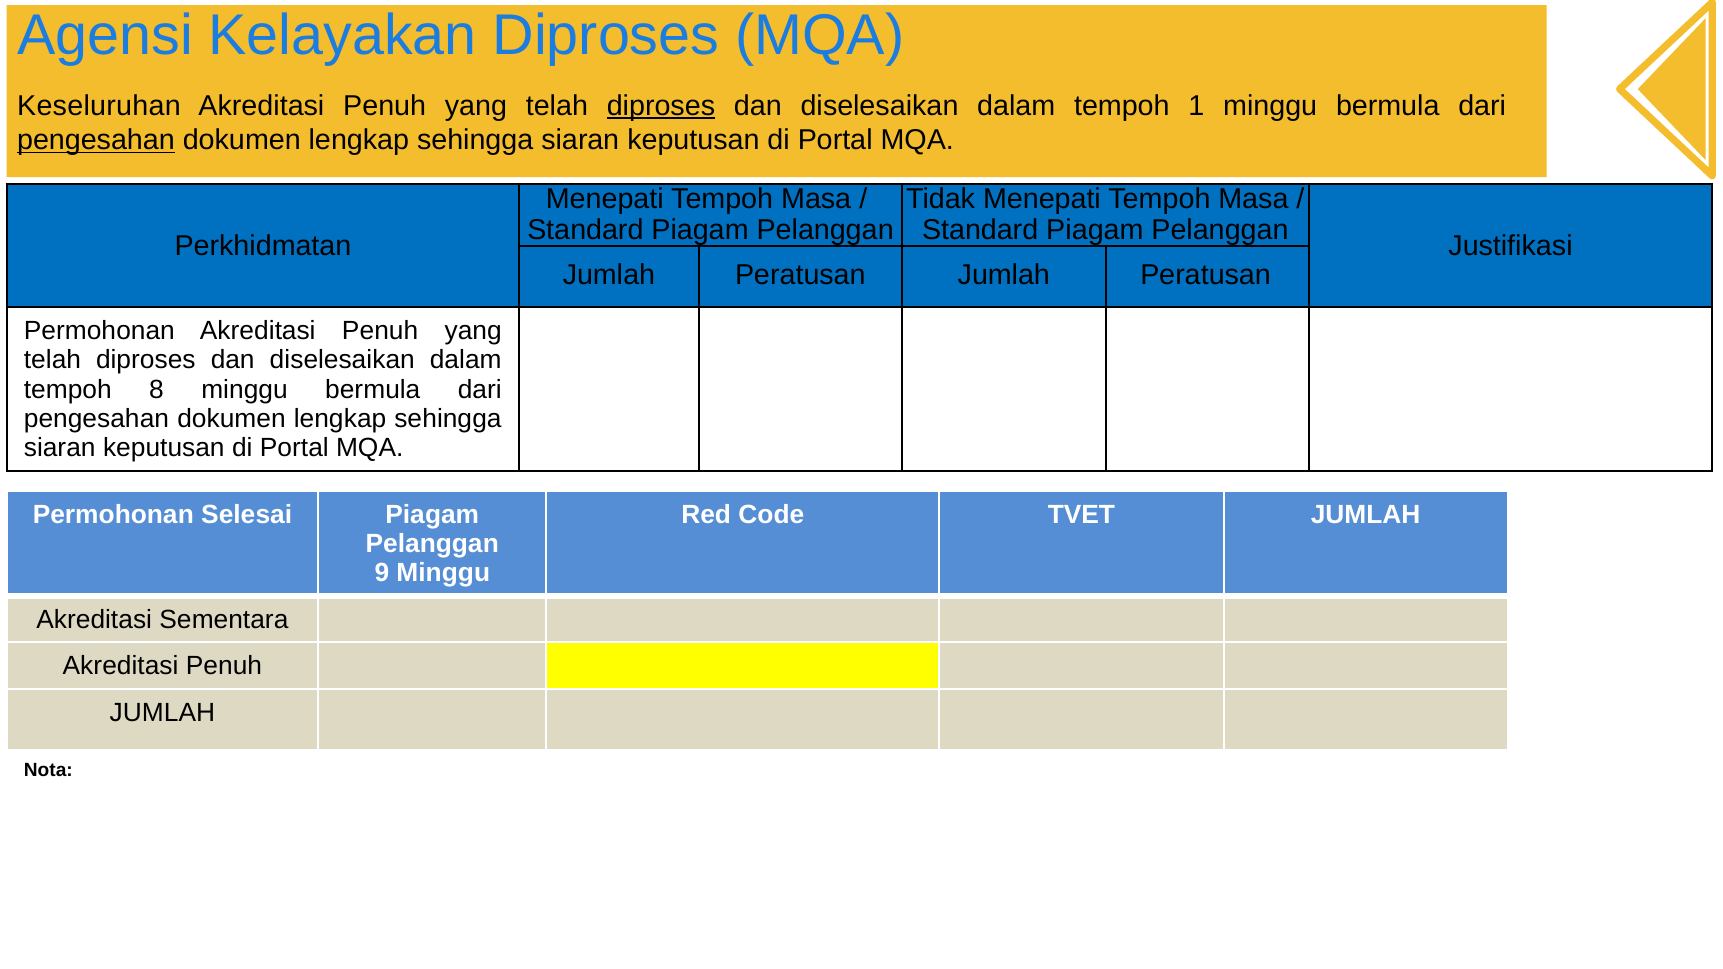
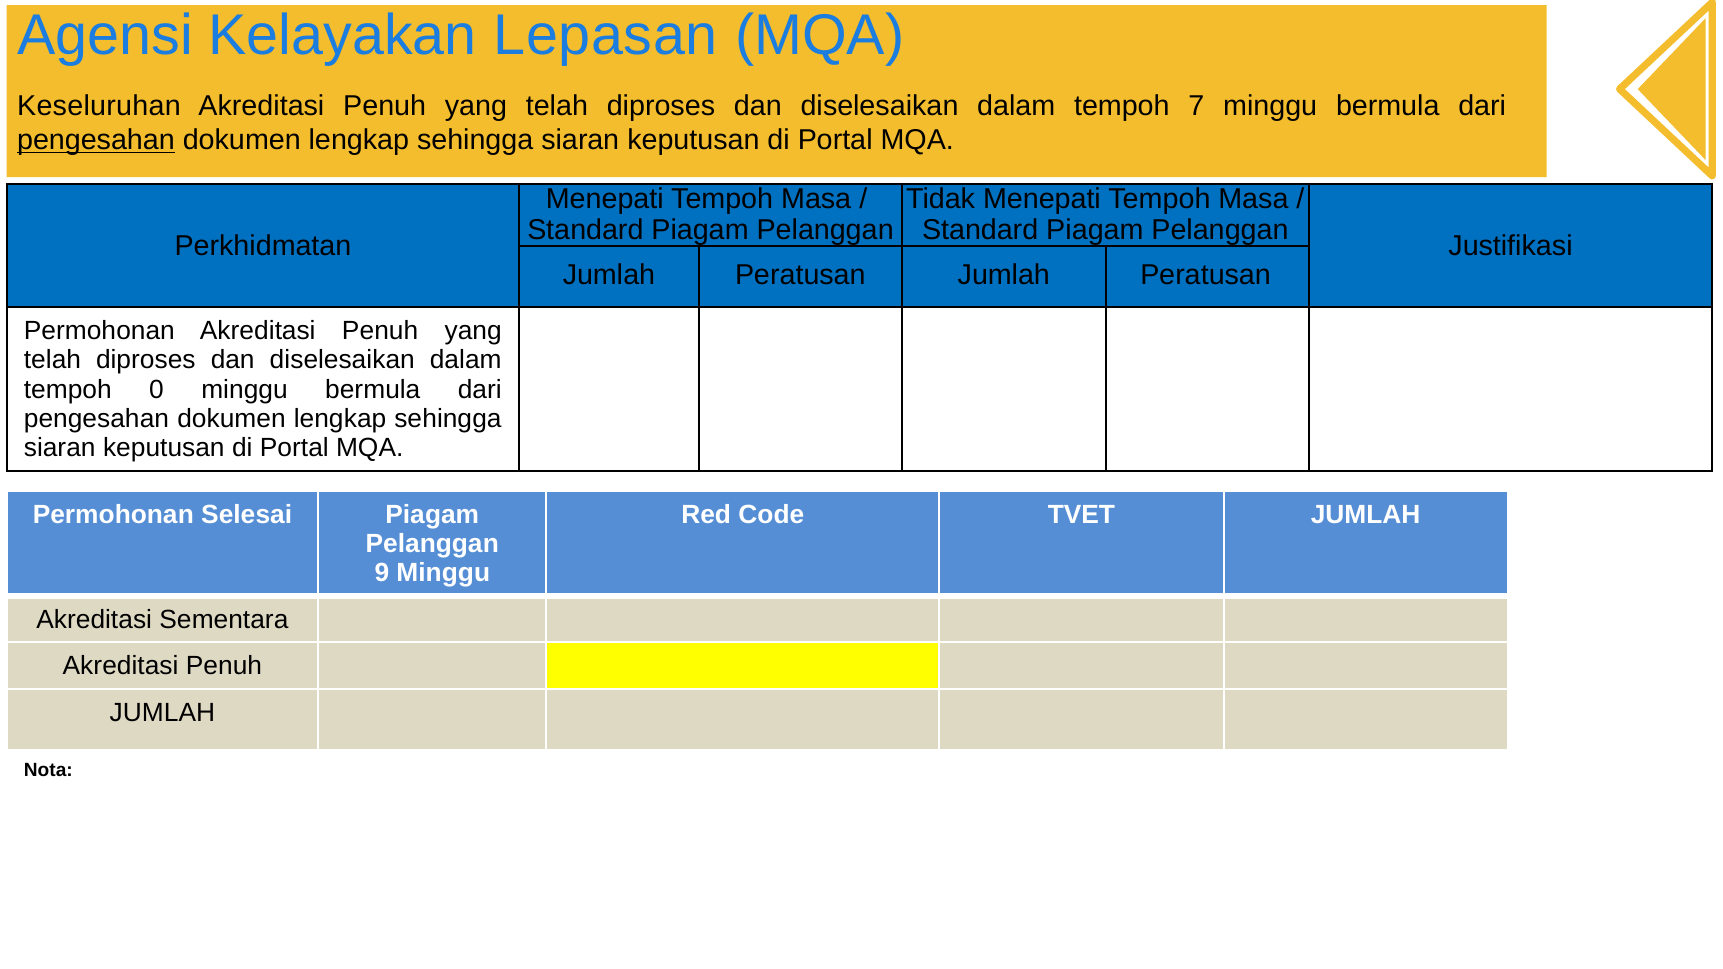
Kelayakan Diproses: Diproses -> Lepasan (606, 36)
diproses underline: present -> none (661, 106)
1: 1 -> 7 (1196, 106)
8: 8 -> 0 (156, 389)
